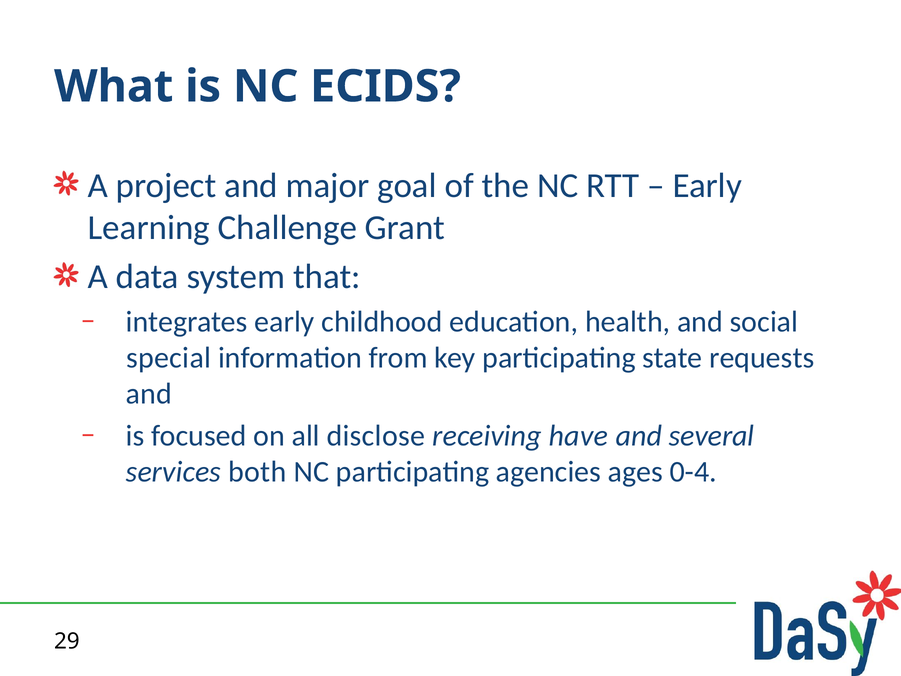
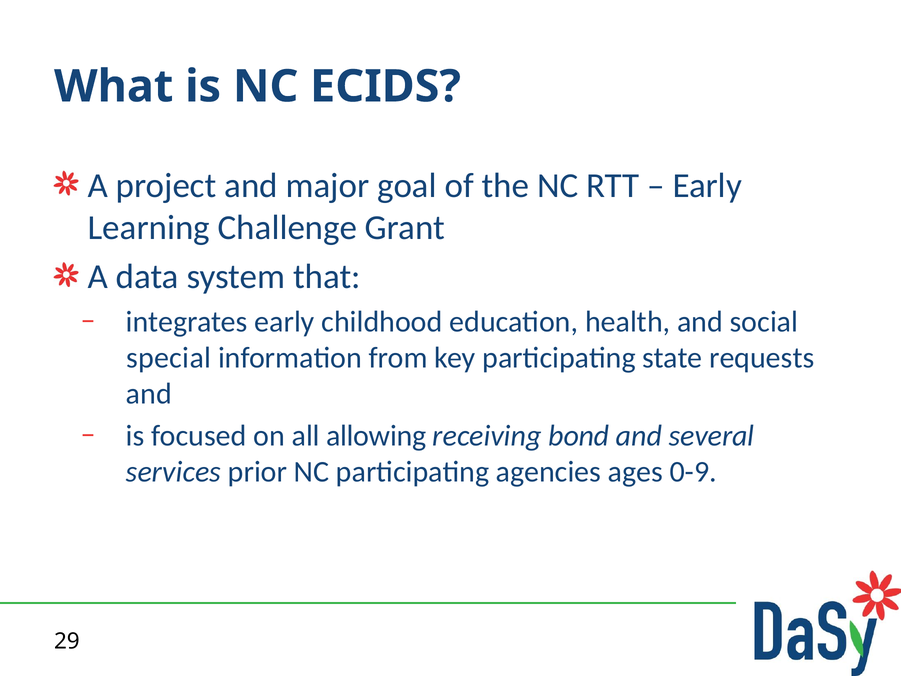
disclose: disclose -> allowing (376, 436)
have: have -> bond (579, 436)
both: both -> prior (258, 472)
0-4: 0-4 -> 0-9 (693, 472)
